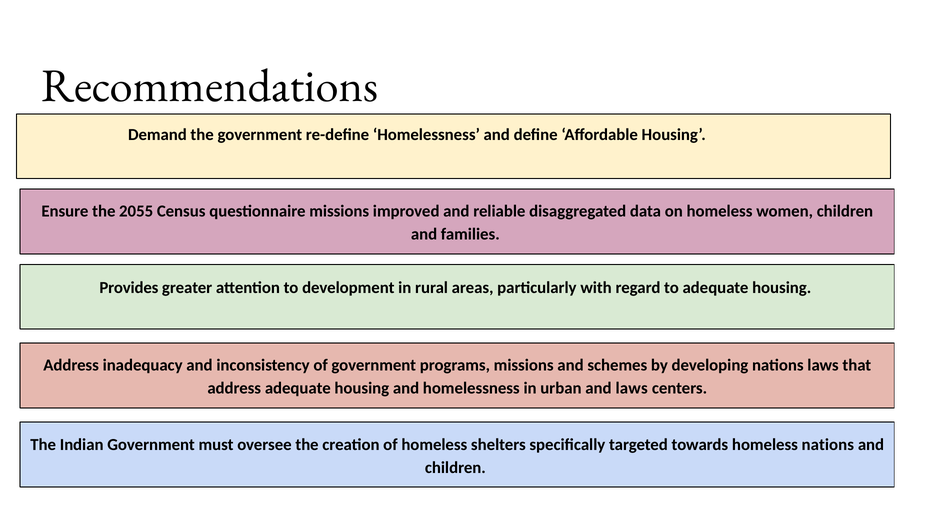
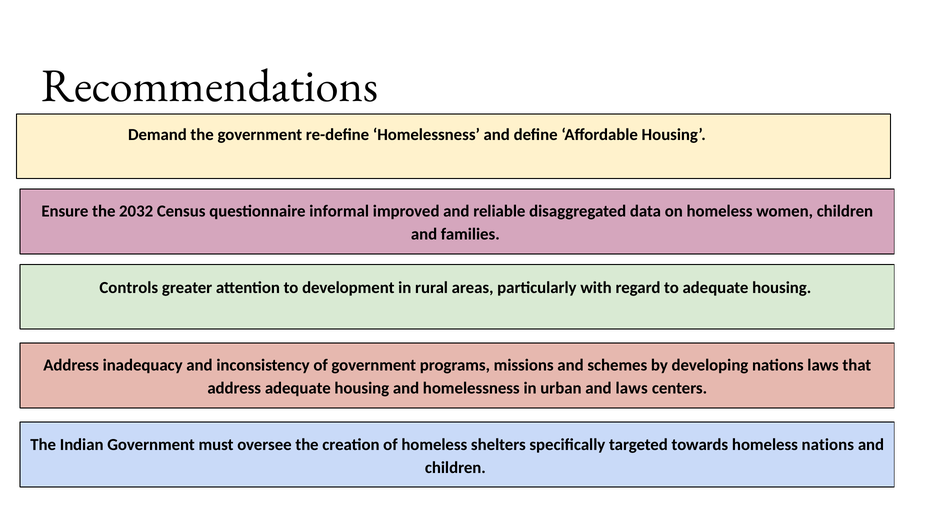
2055: 2055 -> 2032 (136, 211)
questionnaire missions: missions -> informal (339, 211)
Provides: Provides -> Controls (129, 288)
